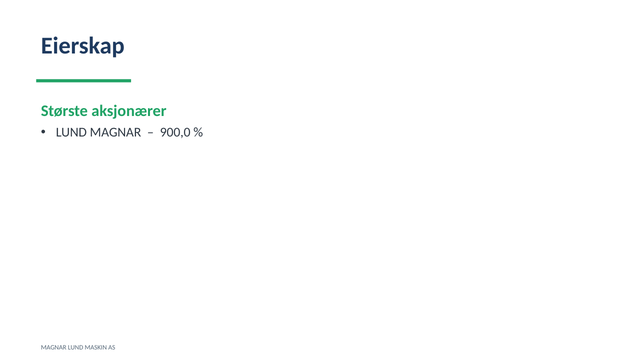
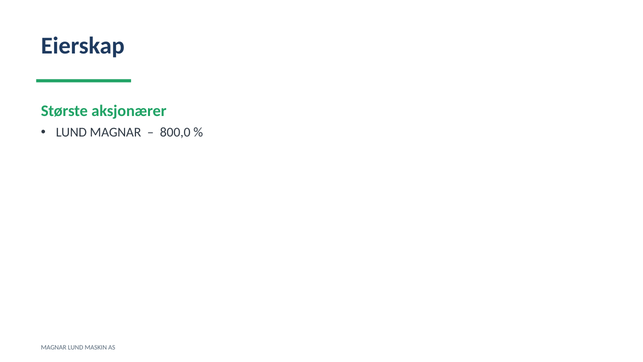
900,0: 900,0 -> 800,0 (175, 132)
